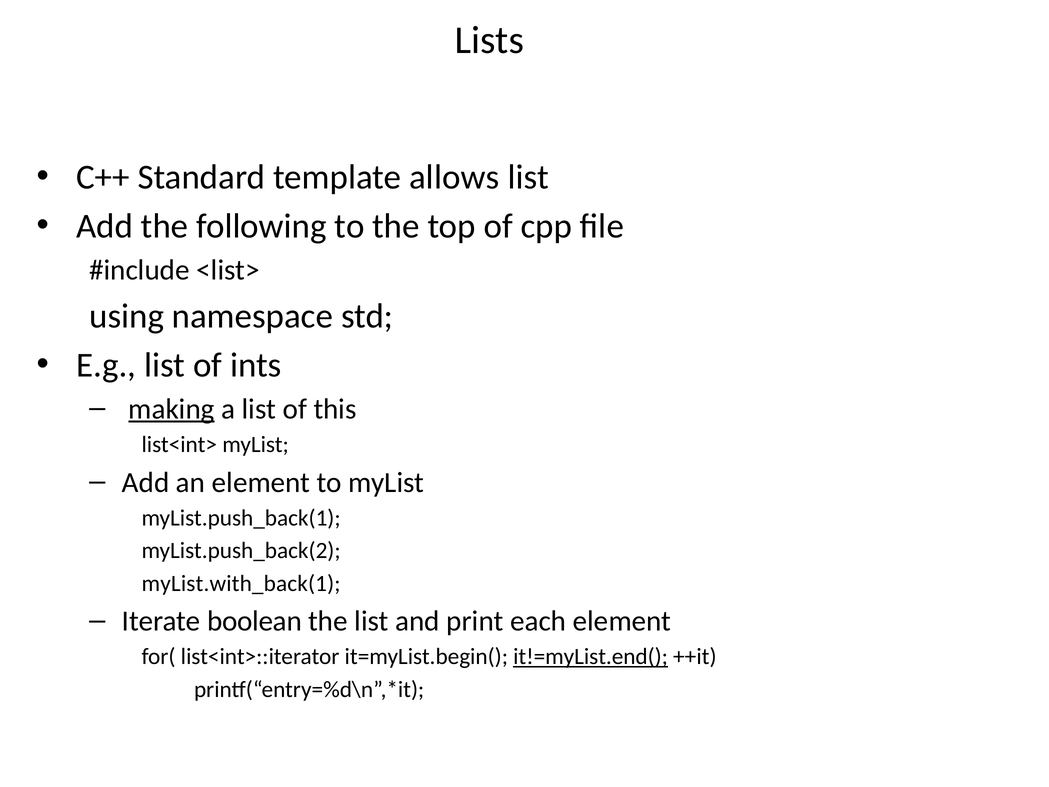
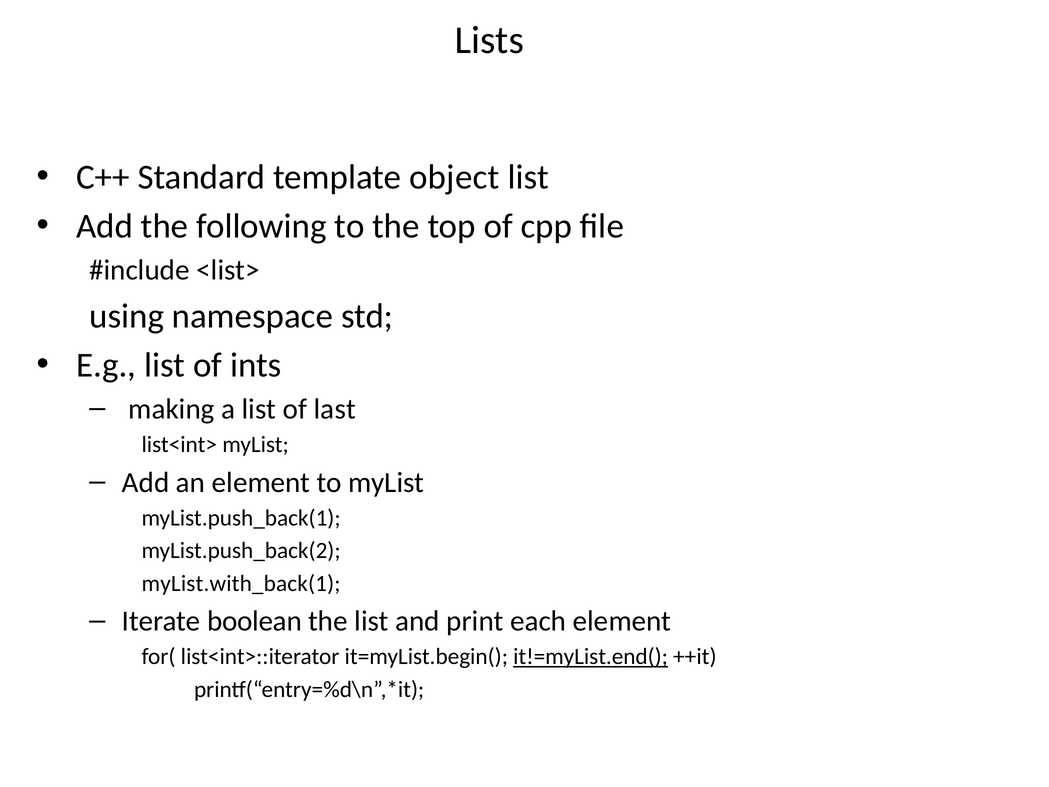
allows: allows -> object (454, 177)
making underline: present -> none (172, 409)
this: this -> last (335, 409)
